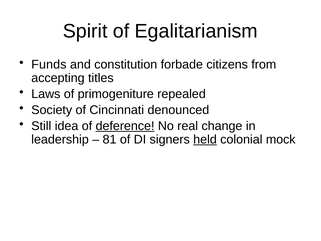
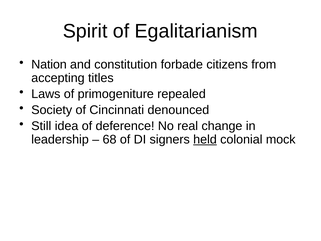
Funds: Funds -> Nation (49, 64)
deference underline: present -> none (125, 126)
81: 81 -> 68 (110, 139)
